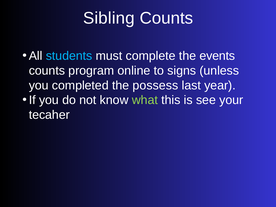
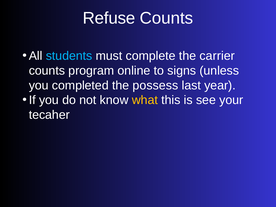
Sibling: Sibling -> Refuse (109, 18)
events: events -> carrier (217, 56)
what colour: light green -> yellow (145, 100)
